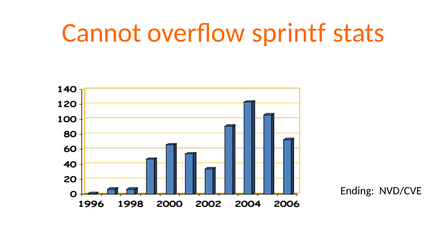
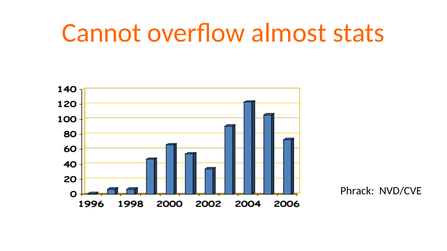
sprintf: sprintf -> almost (289, 33)
Ending: Ending -> Phrack (357, 191)
